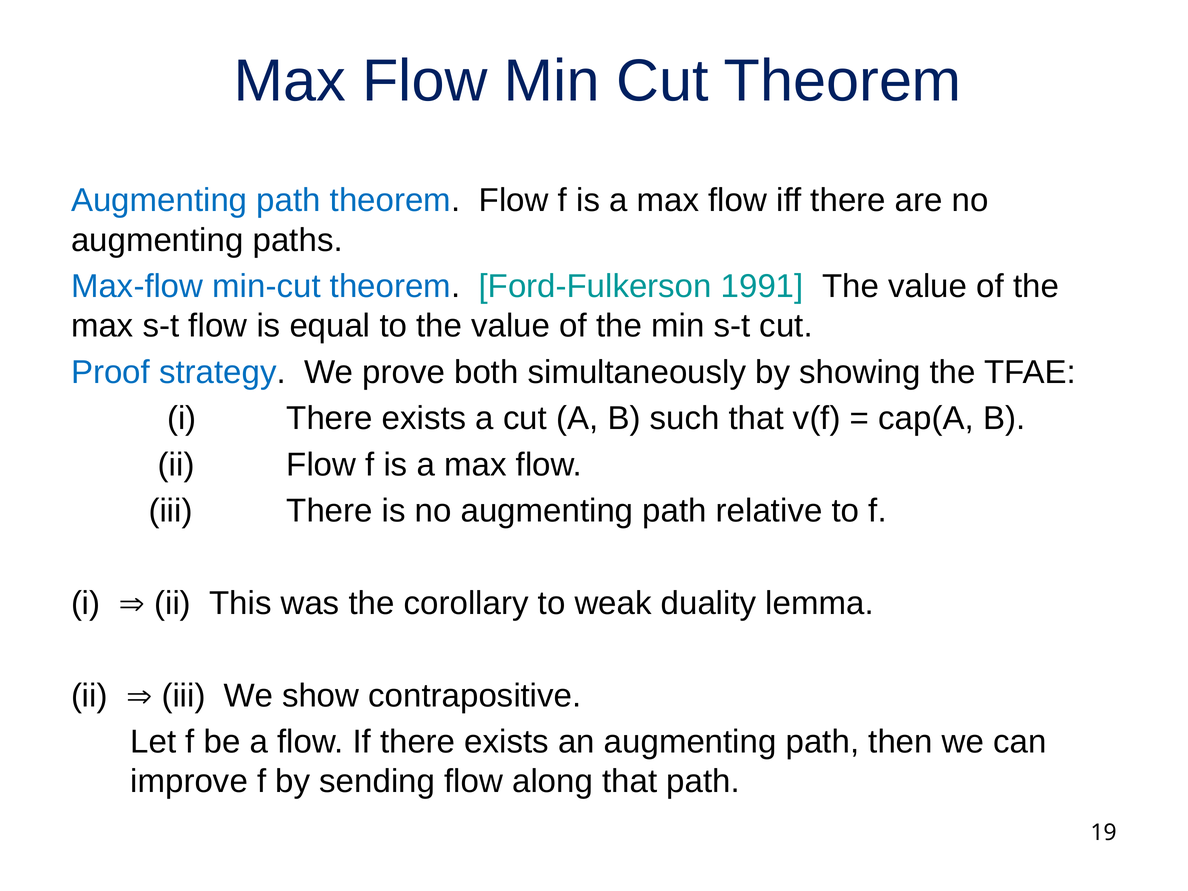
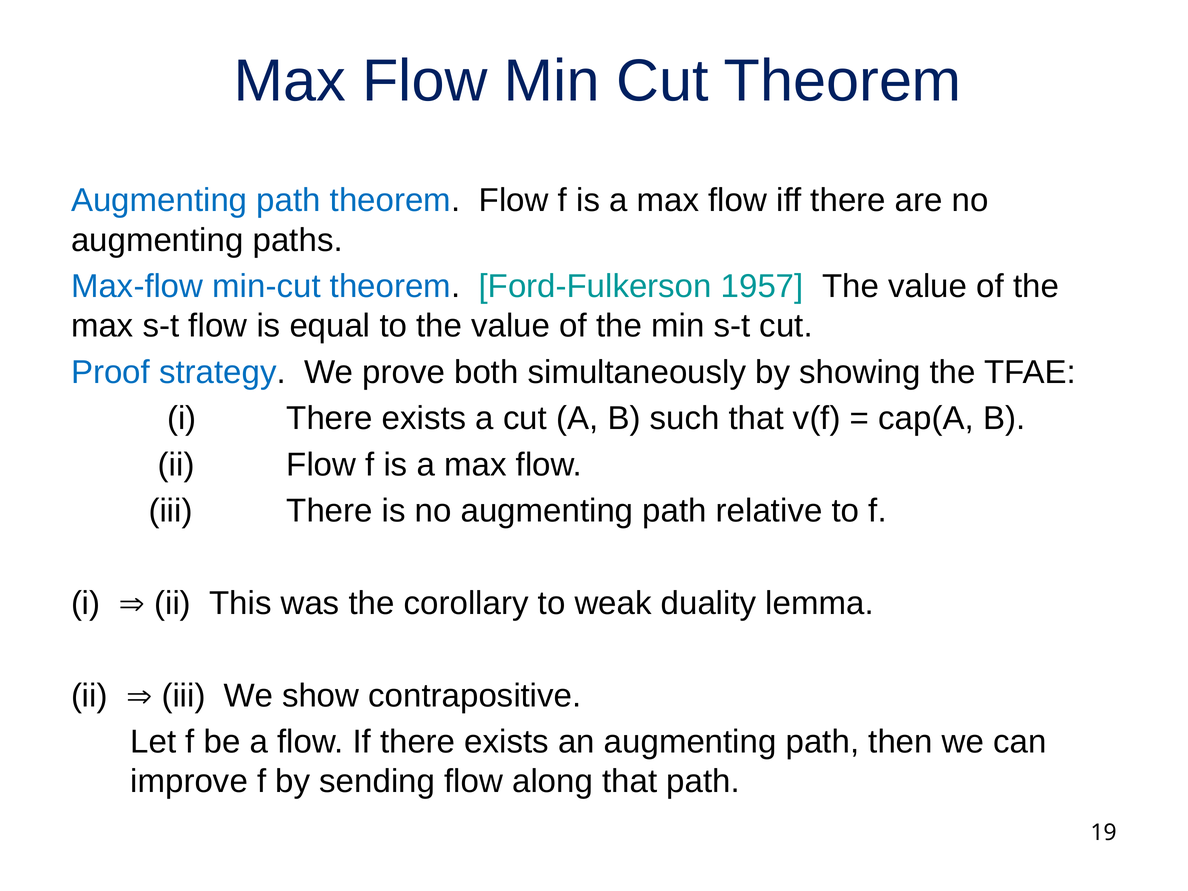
1991: 1991 -> 1957 (762, 286)
